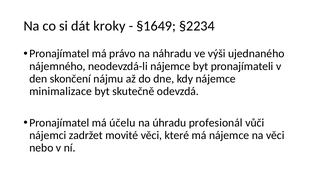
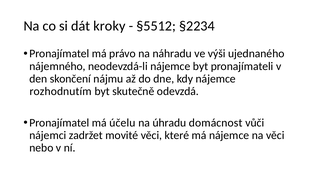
§1649: §1649 -> §5512 (156, 26)
minimalizace: minimalizace -> rozhodnutím (61, 91)
profesionál: profesionál -> domácnost (216, 123)
